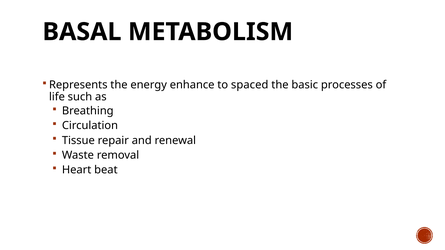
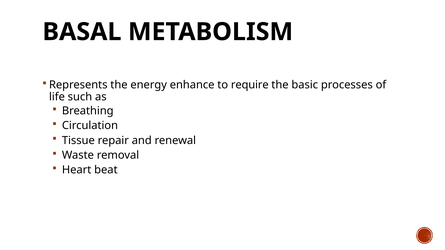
spaced: spaced -> require (250, 85)
